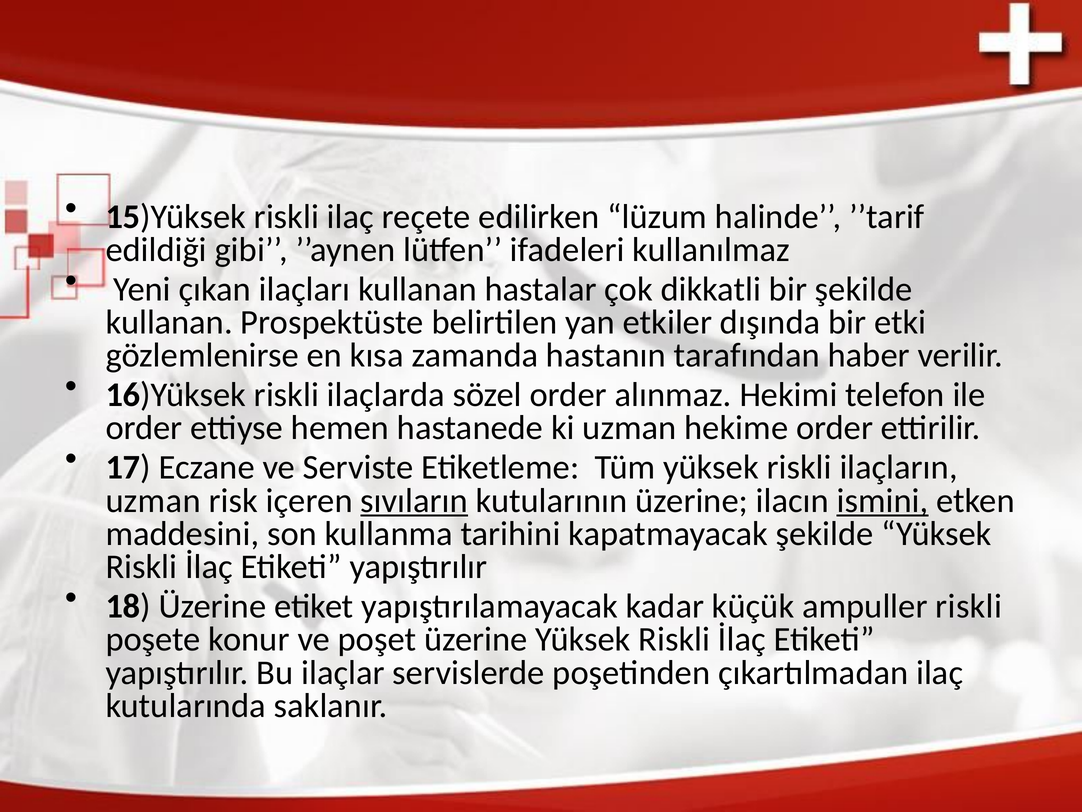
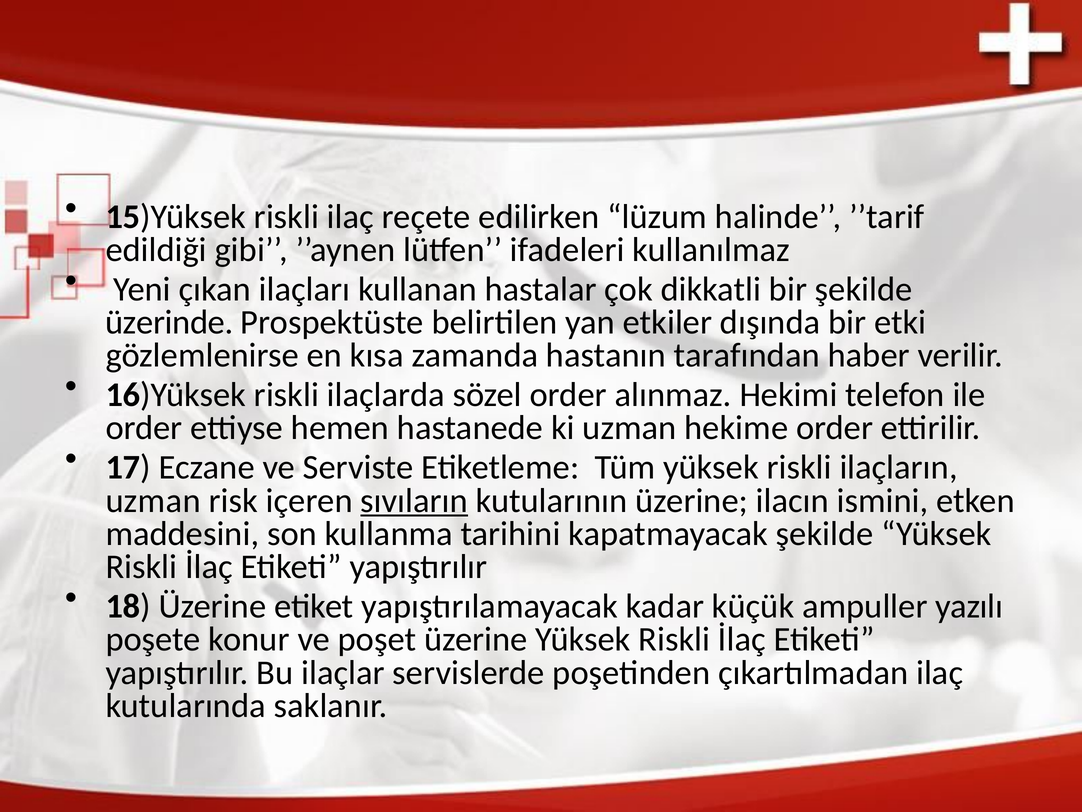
kullanan: kullanan -> üzerinde (169, 322)
ismini underline: present -> none (883, 500)
ampuller riskli: riskli -> yazılı (969, 606)
